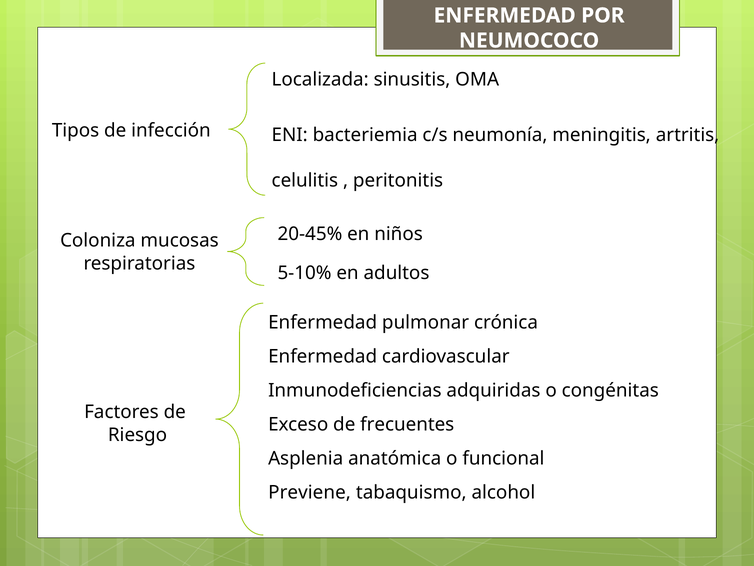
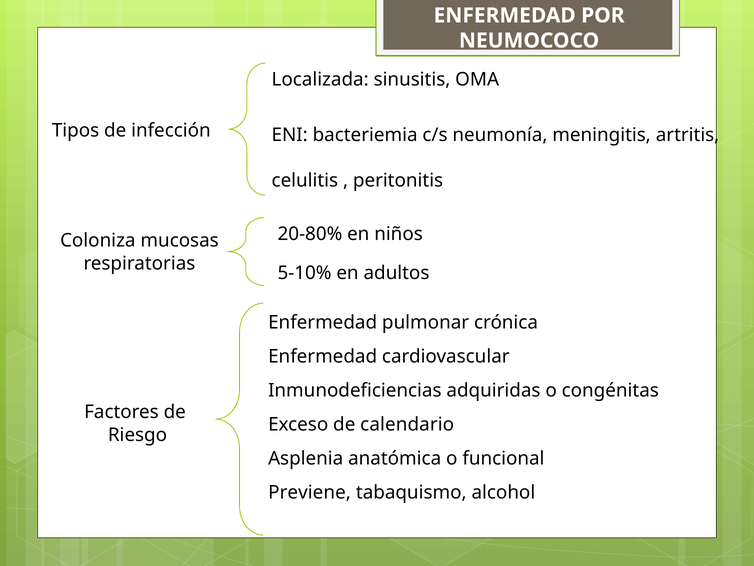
20-45%: 20-45% -> 20-80% (310, 234)
frecuentes: frecuentes -> calendario (407, 424)
